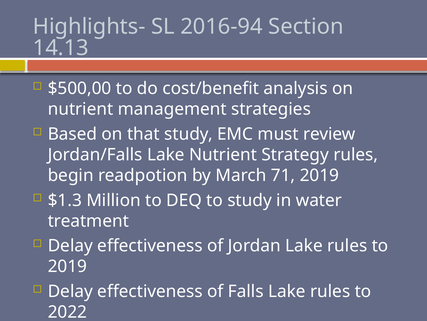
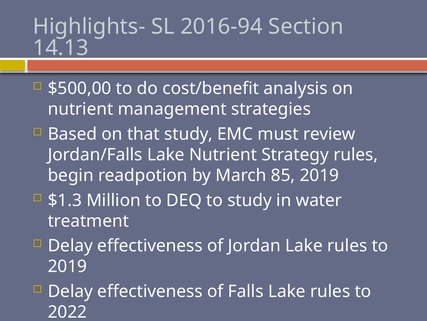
71: 71 -> 85 (283, 175)
